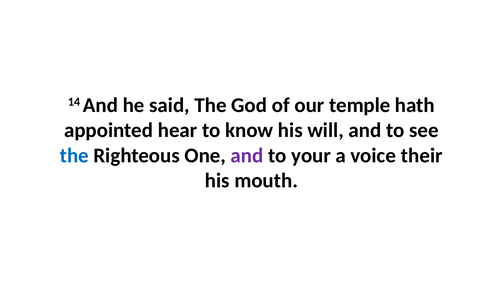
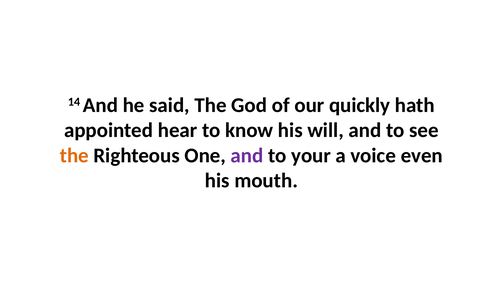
temple: temple -> quickly (360, 105)
the colour: blue -> orange (74, 155)
their: their -> even (422, 155)
